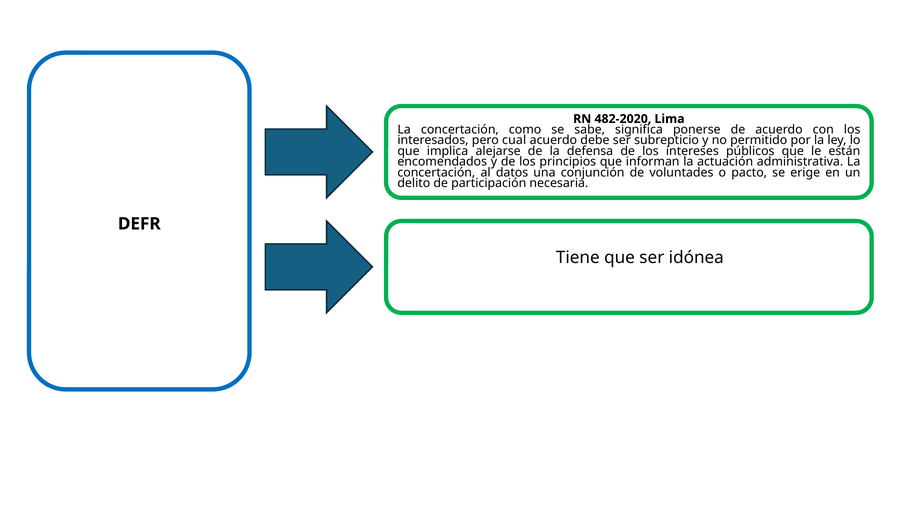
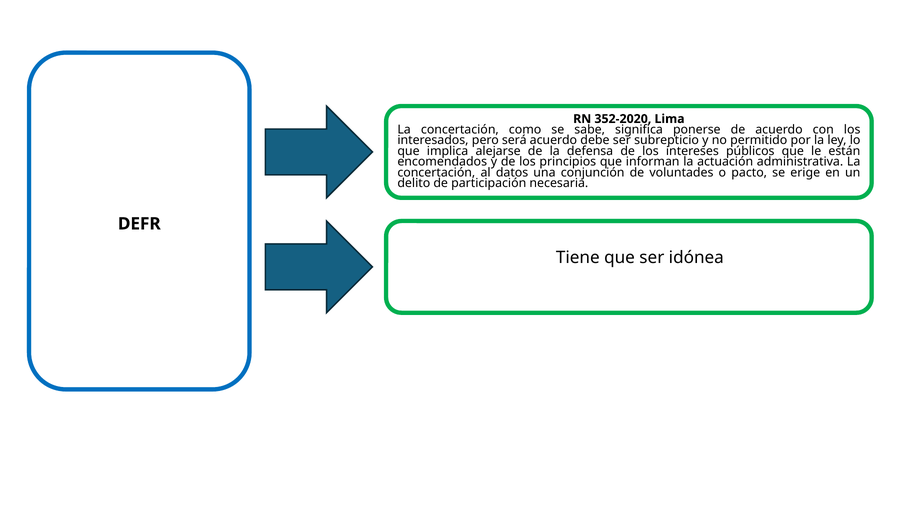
482-2020: 482-2020 -> 352-2020 (623, 119)
cual: cual -> será (514, 140)
